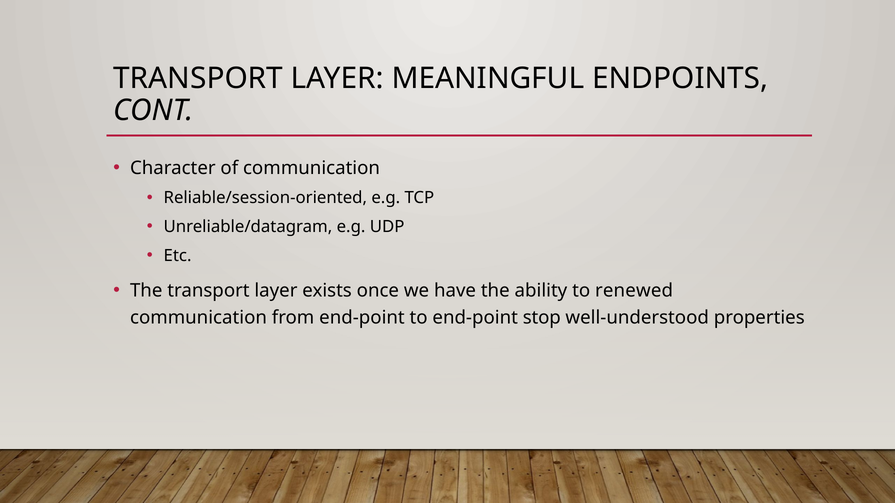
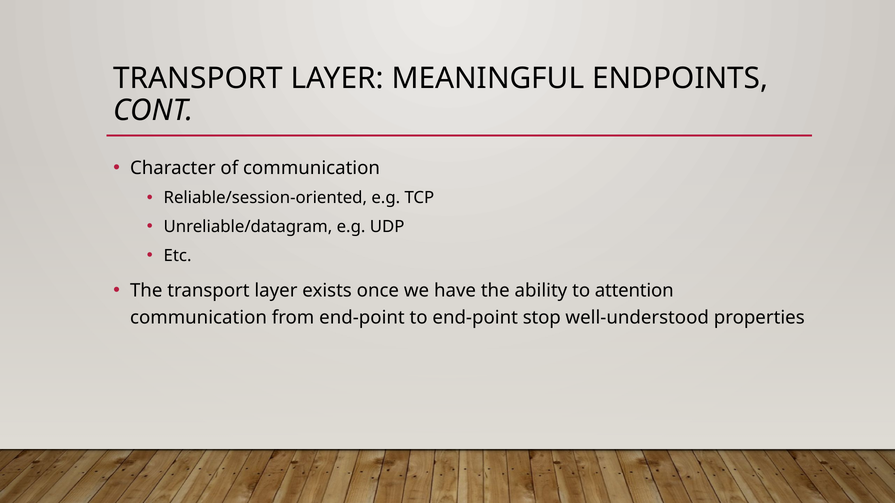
renewed: renewed -> attention (634, 291)
